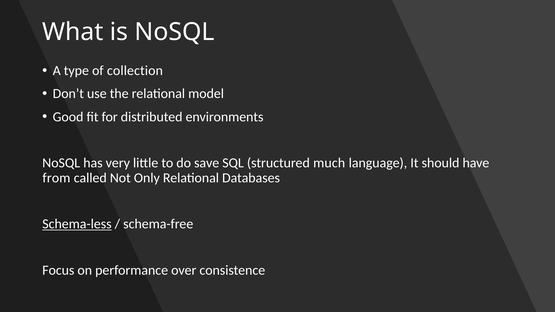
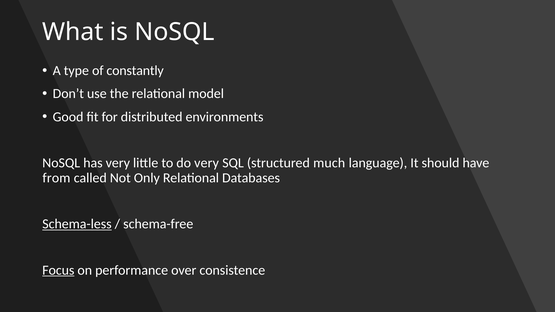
collection: collection -> constantly (135, 71)
do save: save -> very (207, 163)
Focus underline: none -> present (58, 270)
